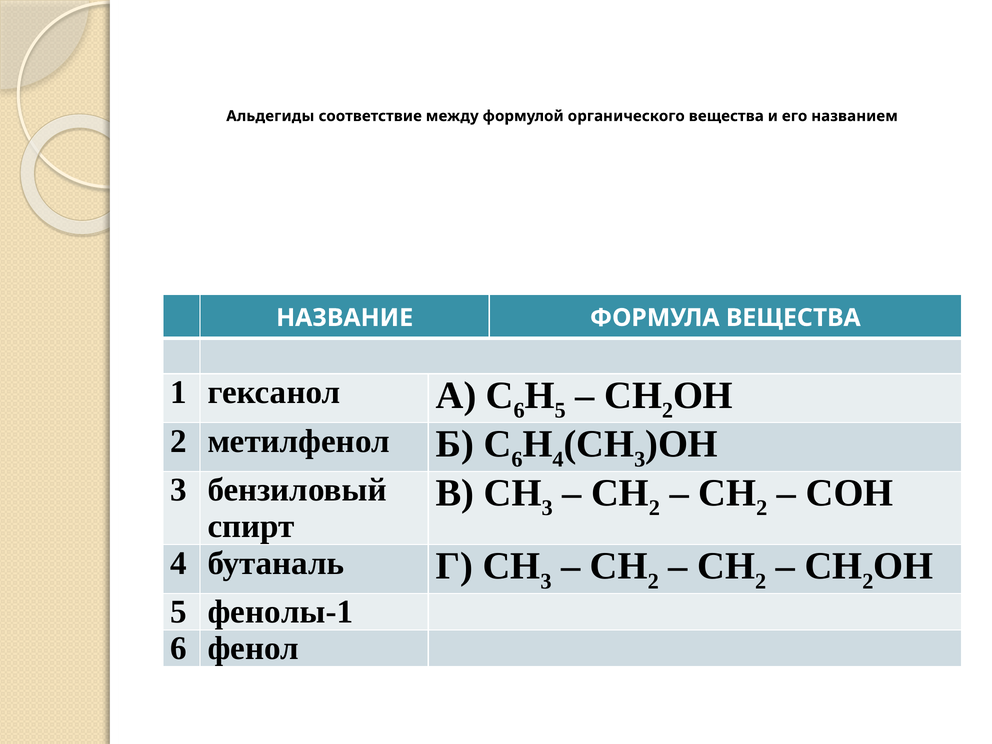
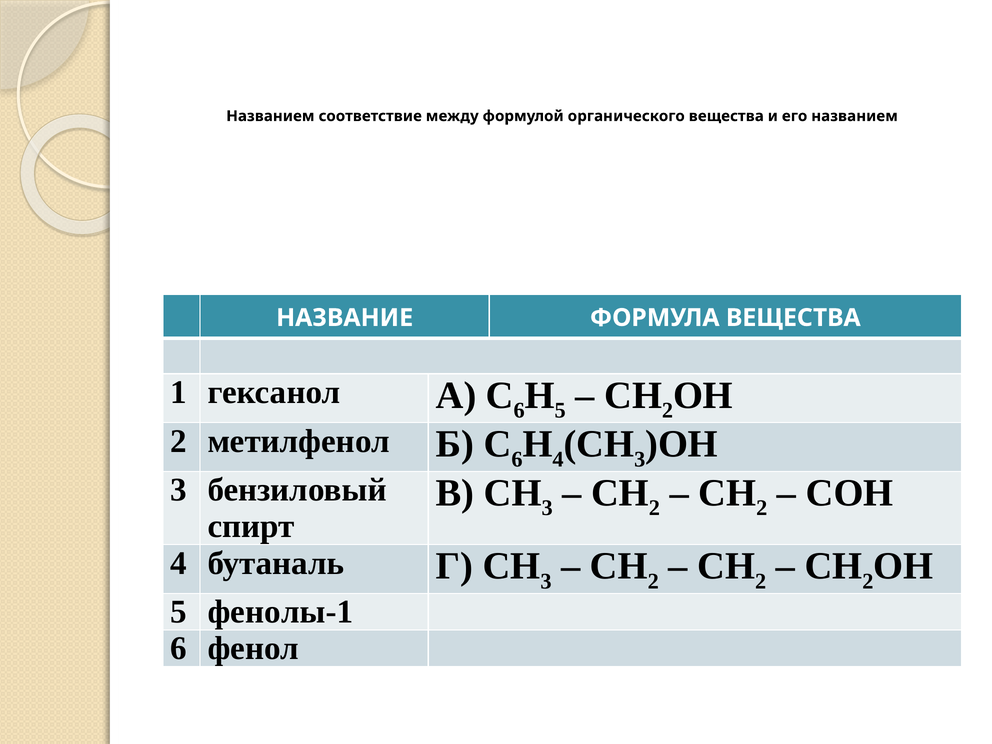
Альдегиды: Альдегиды -> Названием (270, 116)
